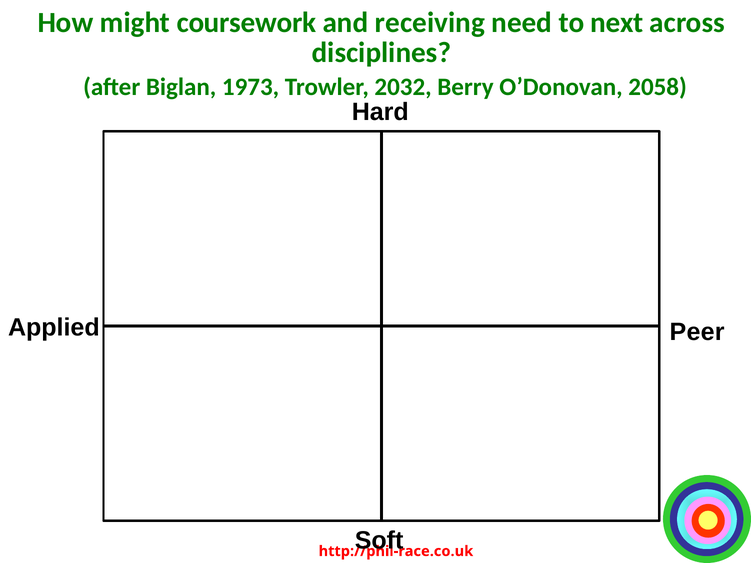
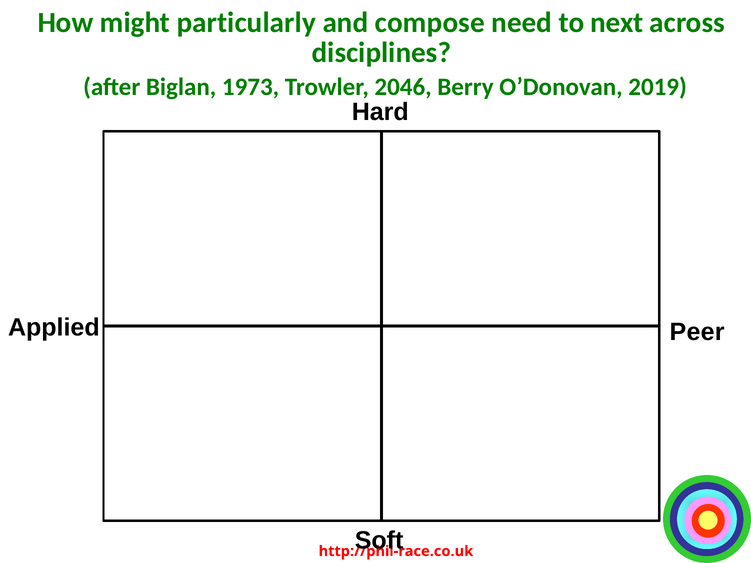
coursework: coursework -> particularly (246, 23)
receiving: receiving -> compose (430, 23)
2032: 2032 -> 2046 (403, 87)
2058: 2058 -> 2019 (658, 87)
